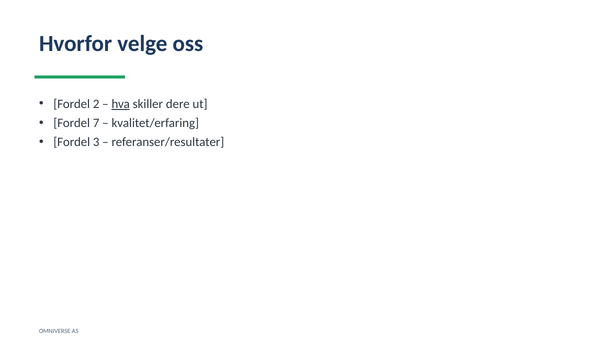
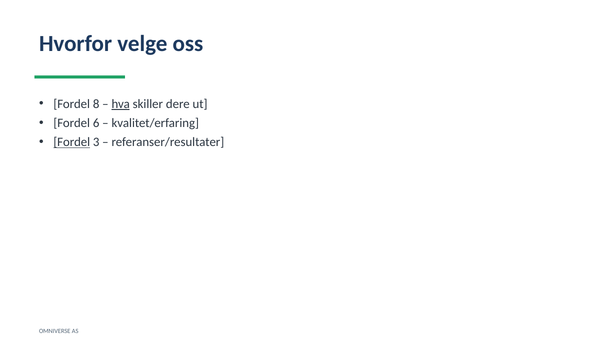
2: 2 -> 8 (96, 104)
7: 7 -> 6 (96, 123)
Fordel underline: none -> present (72, 142)
